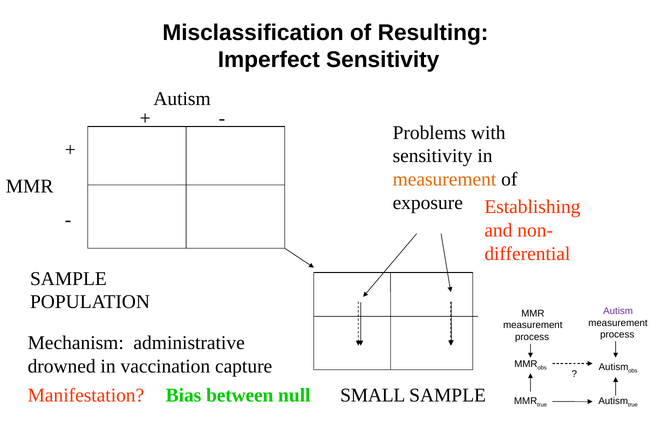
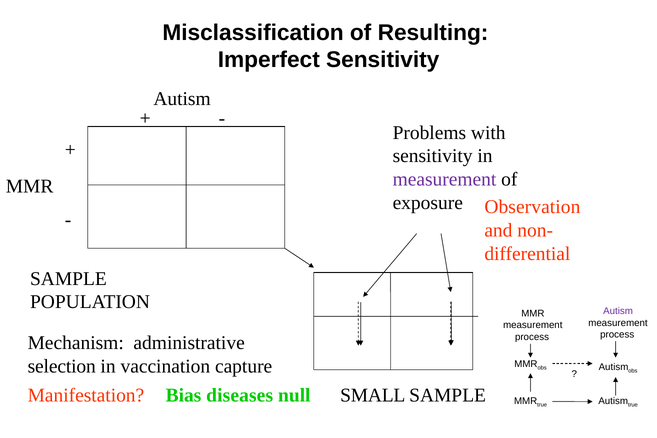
measurement colour: orange -> purple (444, 179)
Establishing: Establishing -> Observation (532, 207)
drowned: drowned -> selection (62, 366)
between: between -> diseases (240, 395)
